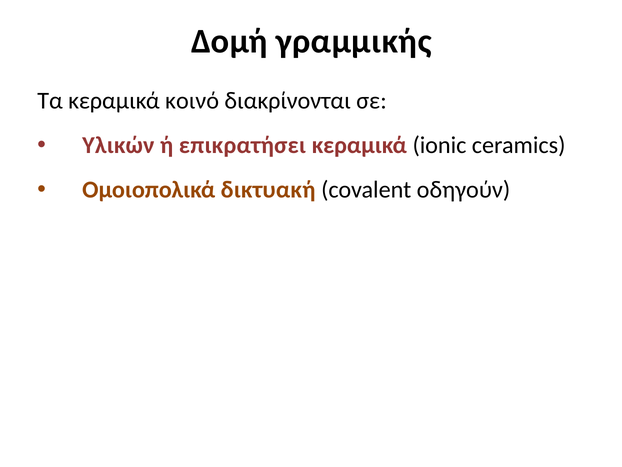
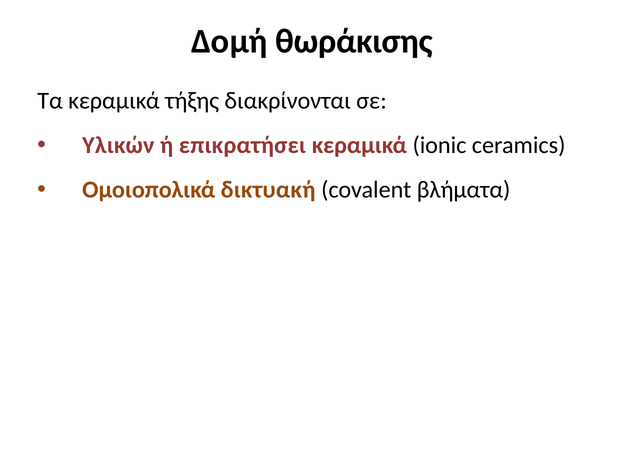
γραμμικής: γραμμικής -> θωράκισης (354, 41)
κοινό: κοινό -> τήξης (192, 101)
οδηγούν: οδηγούν -> βλήματα (464, 190)
